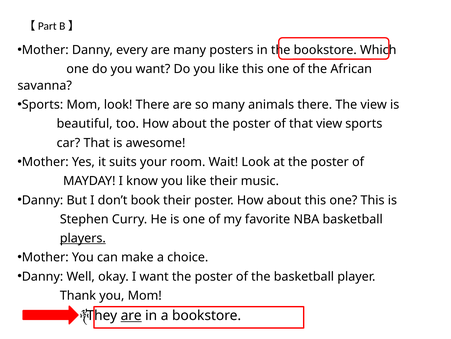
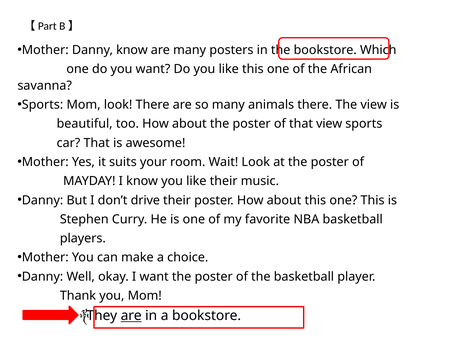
Danny every: every -> know (132, 50)
book: book -> drive (145, 200)
players underline: present -> none (83, 238)
